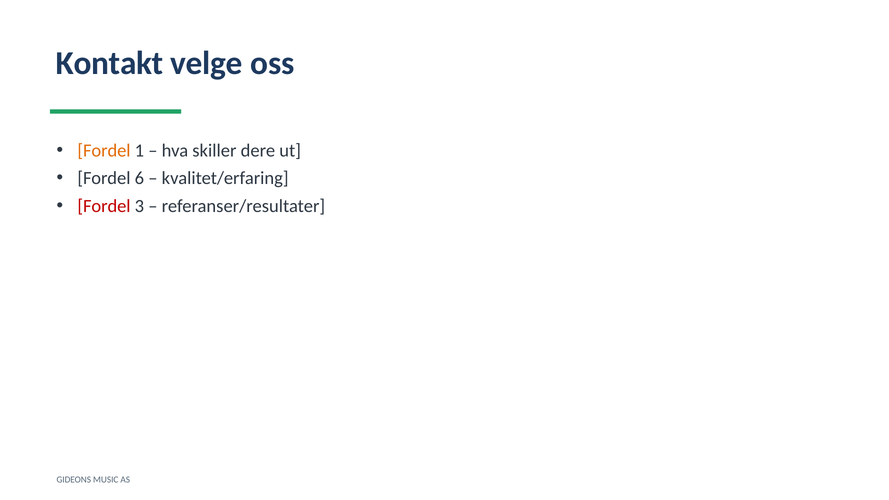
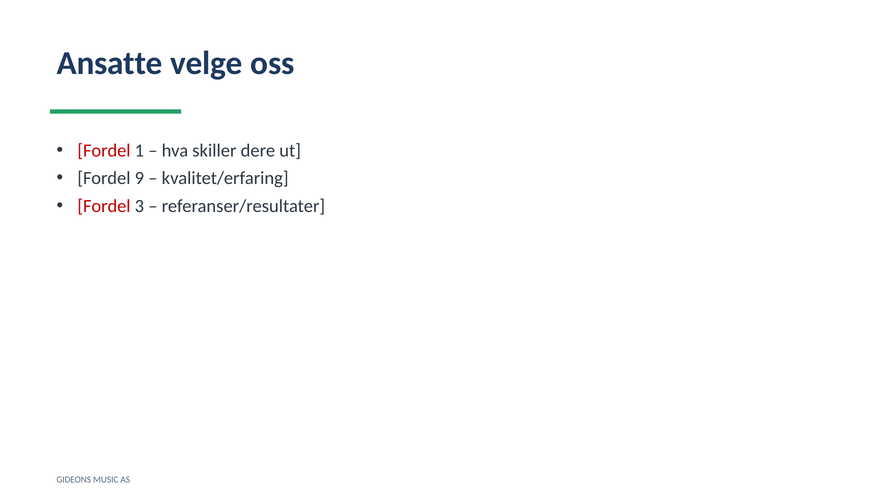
Kontakt: Kontakt -> Ansatte (110, 63)
Fordel colour: orange -> red (104, 151)
6: 6 -> 9 (139, 178)
